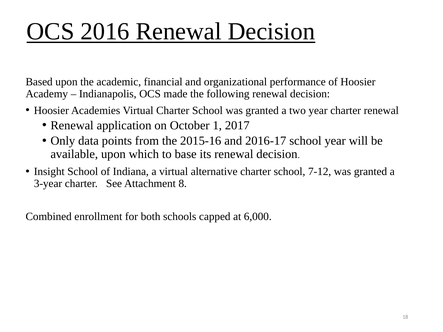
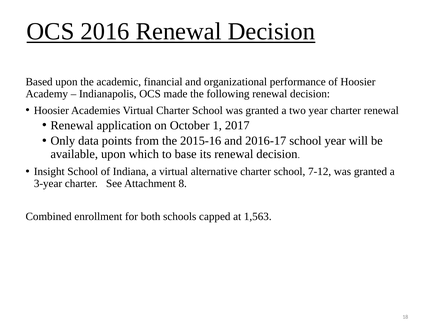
6,000: 6,000 -> 1,563 (258, 217)
